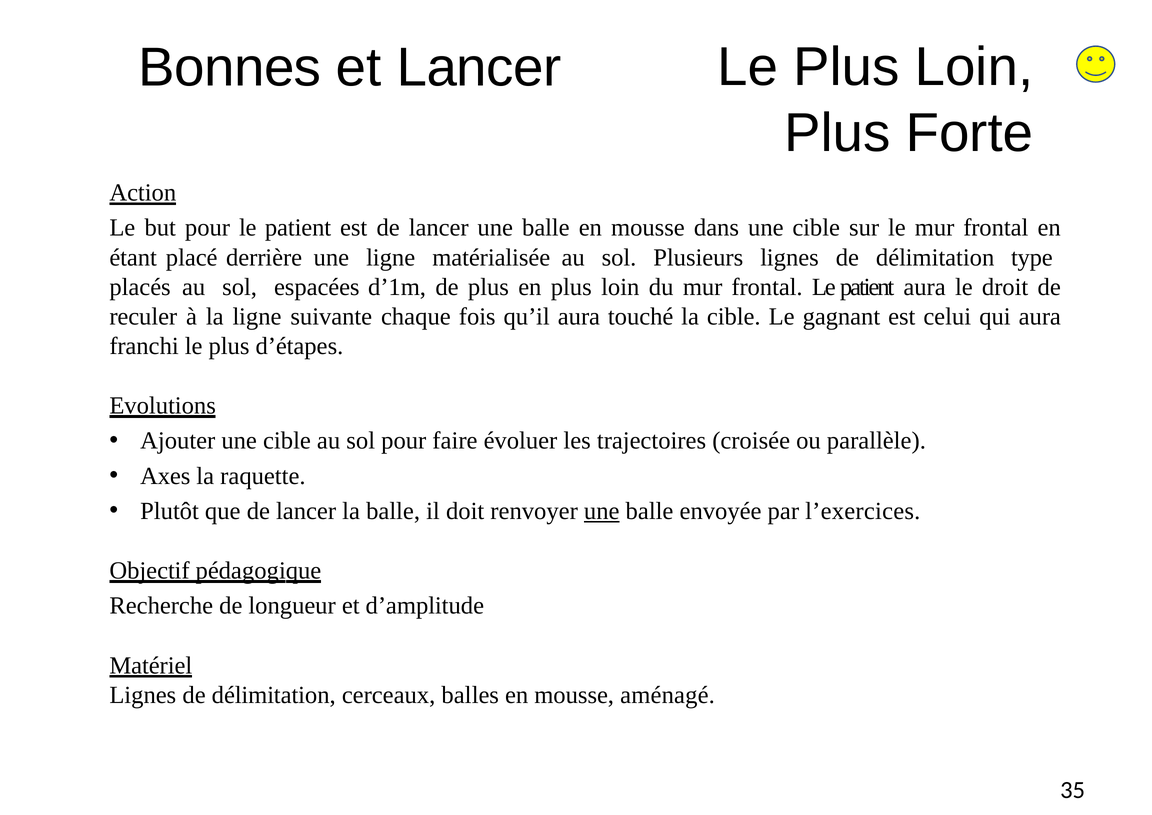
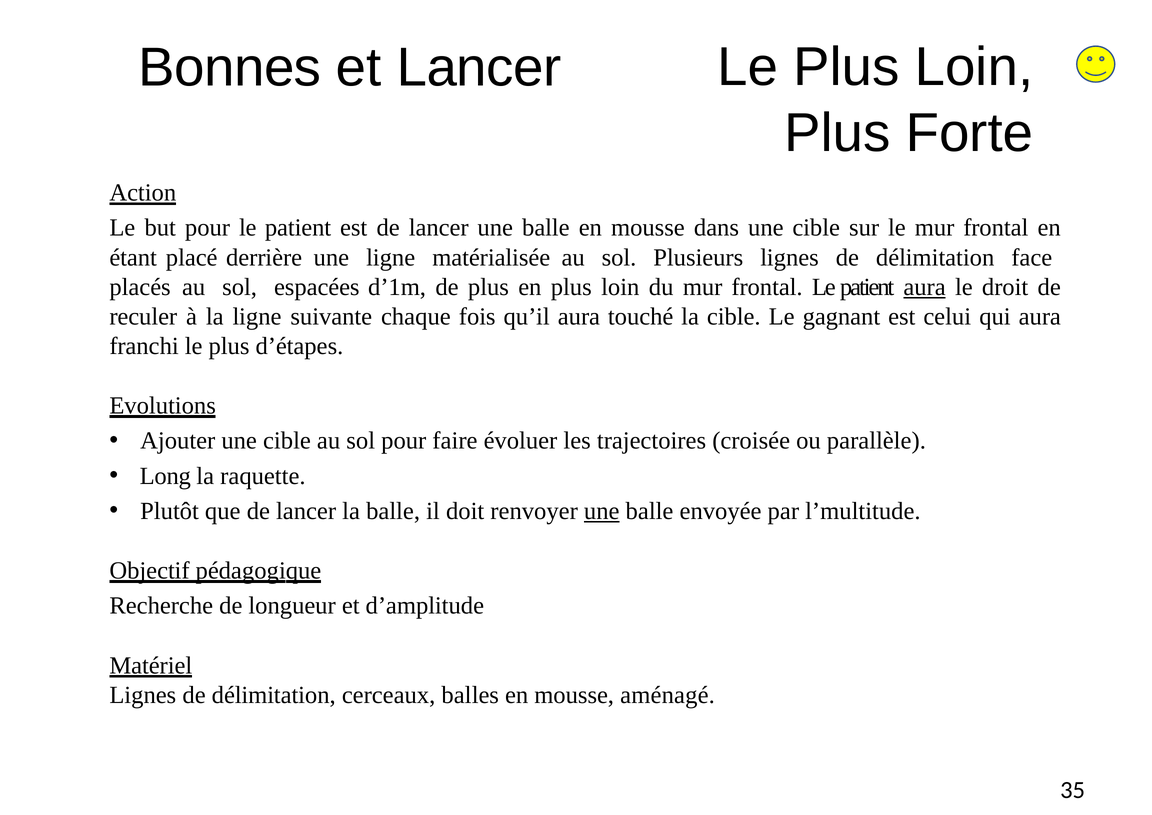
type: type -> face (1032, 257)
aura underline: none -> present (925, 287)
Axes: Axes -> Long (165, 476)
l’exercices: l’exercices -> l’multitude (863, 511)
